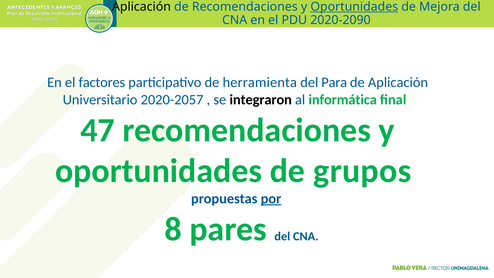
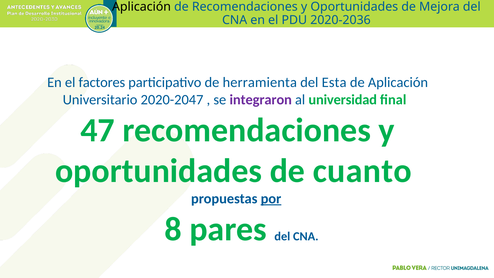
Oportunidades underline: present -> none (354, 7)
2020-2090: 2020-2090 -> 2020-2036 (341, 20)
Para: Para -> Esta (334, 83)
2020-2057: 2020-2057 -> 2020-2047 (172, 100)
integraron colour: black -> purple (261, 100)
informática: informática -> universidad (343, 100)
grupos: grupos -> cuanto (362, 171)
